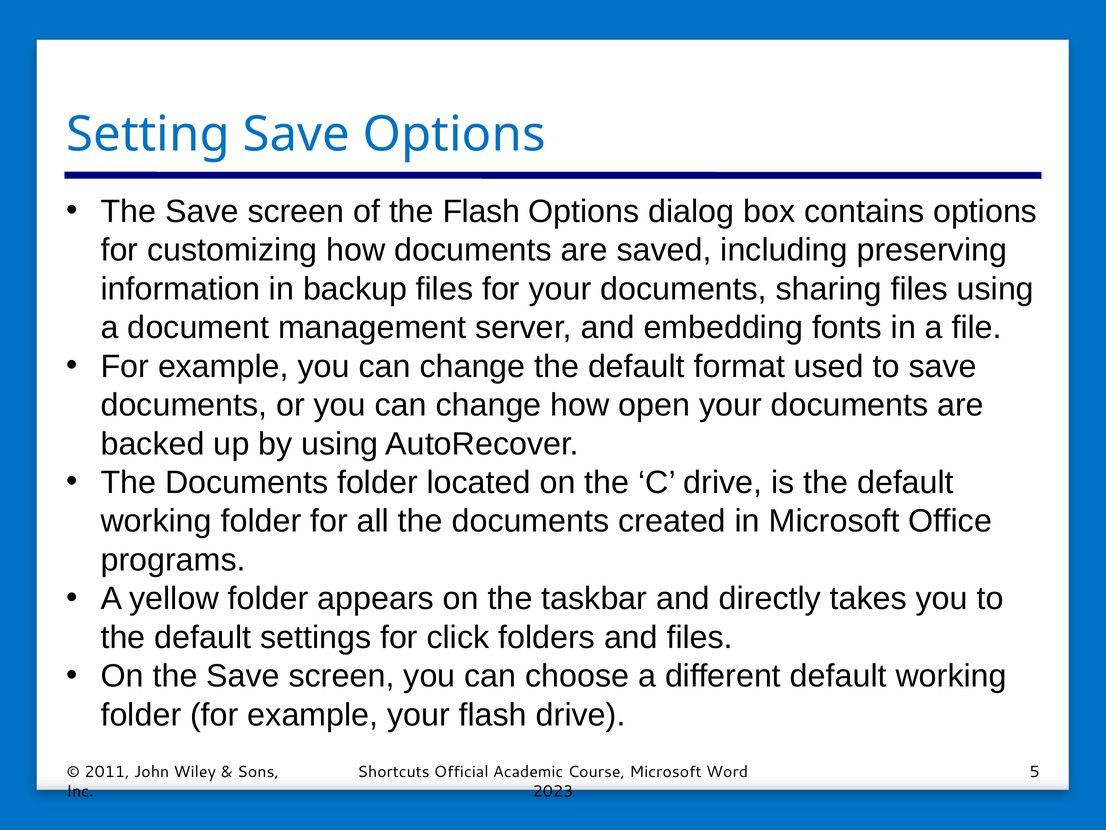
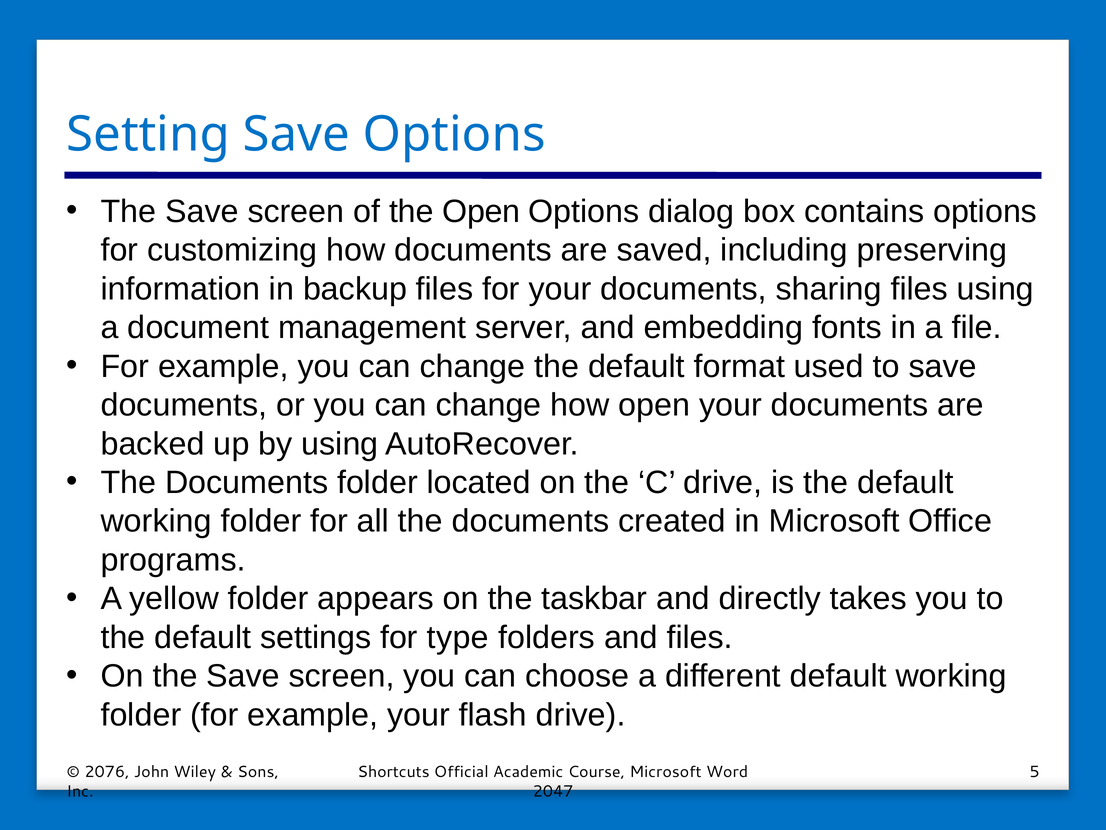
the Flash: Flash -> Open (481, 211)
click: click -> type (458, 637)
2011: 2011 -> 2076 (107, 772)
2023: 2023 -> 2047 (553, 791)
